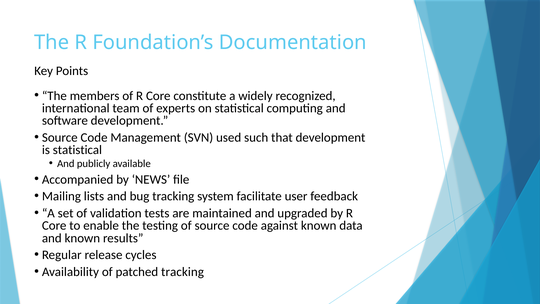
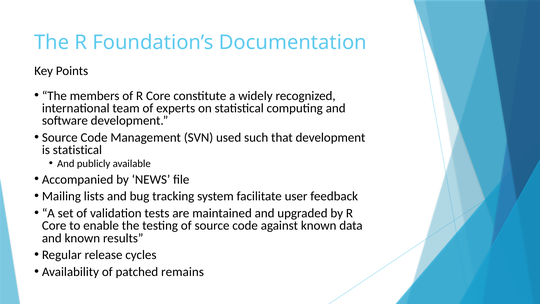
patched tracking: tracking -> remains (183, 272)
